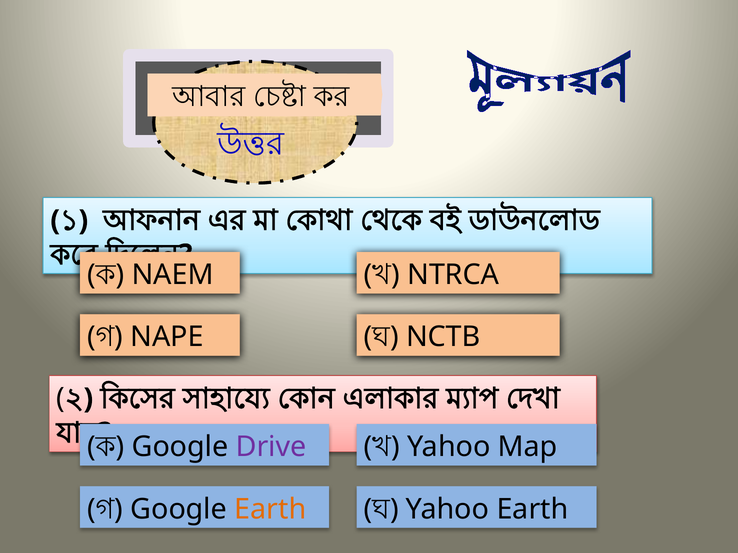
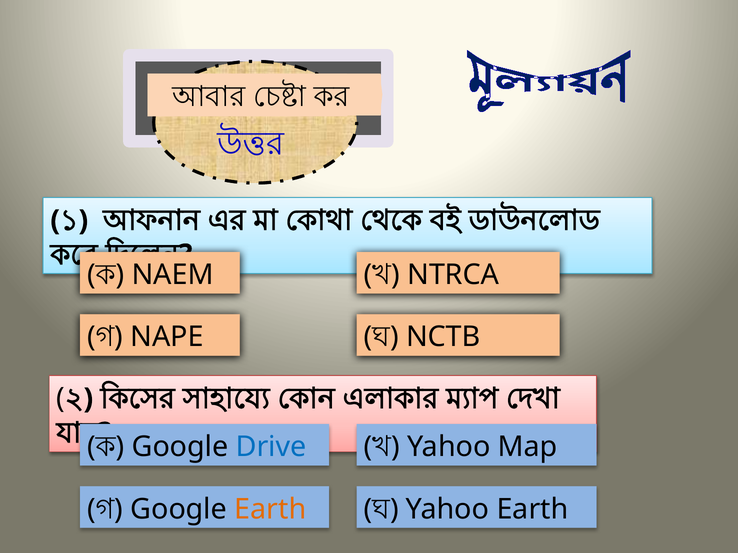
Drive colour: purple -> blue (271, 447)
